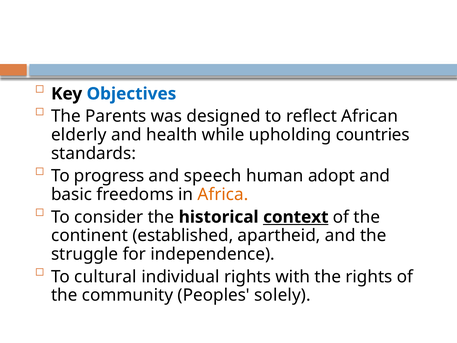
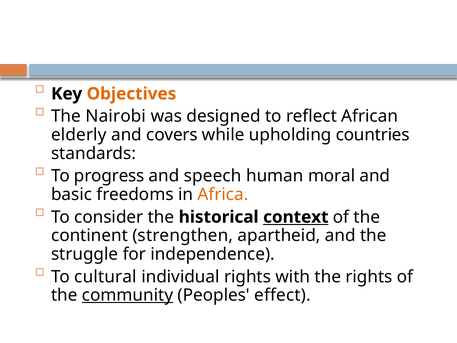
Objectives colour: blue -> orange (131, 94)
Parents: Parents -> Nairobi (116, 116)
health: health -> covers (172, 135)
adopt: adopt -> moral (332, 176)
established: established -> strengthen (183, 235)
community underline: none -> present (128, 295)
solely: solely -> effect (283, 295)
